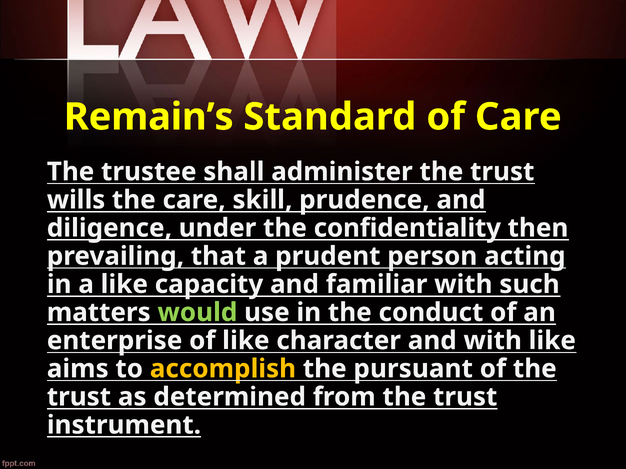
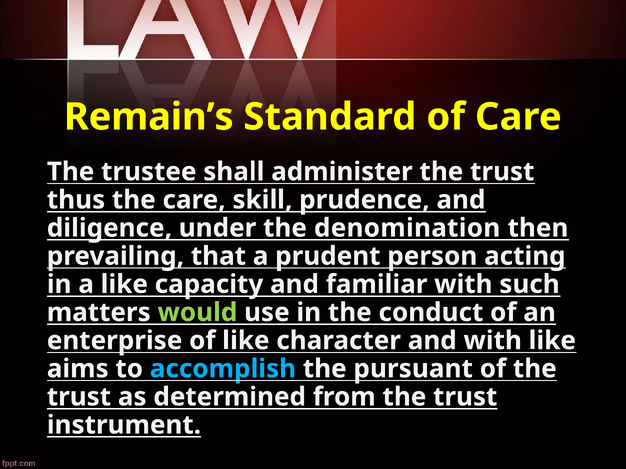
wills: wills -> thus (76, 200)
confidentiality: confidentiality -> denomination (407, 228)
accomplish colour: yellow -> light blue (223, 369)
